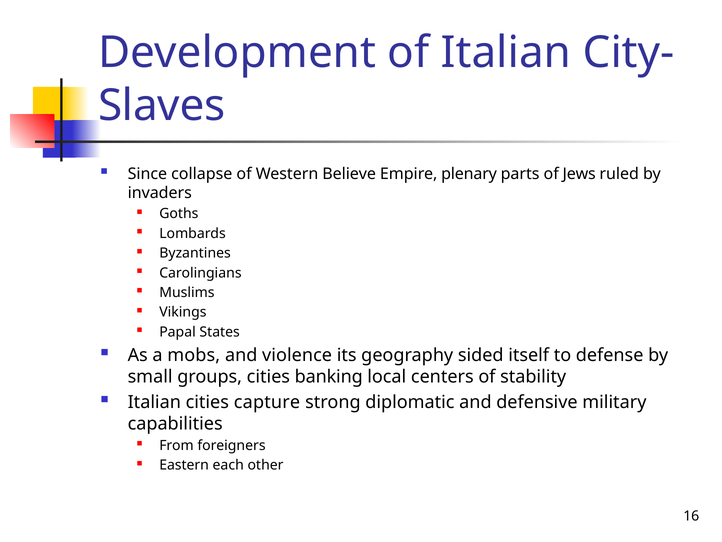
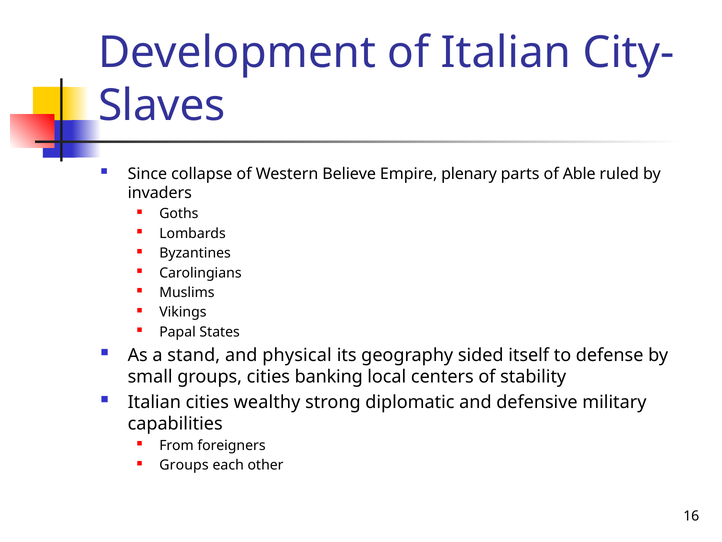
Jews: Jews -> Able (579, 174)
mobs: mobs -> stand (194, 355)
violence: violence -> physical (297, 355)
capture: capture -> wealthy (267, 402)
Eastern: Eastern -> Groups (184, 465)
